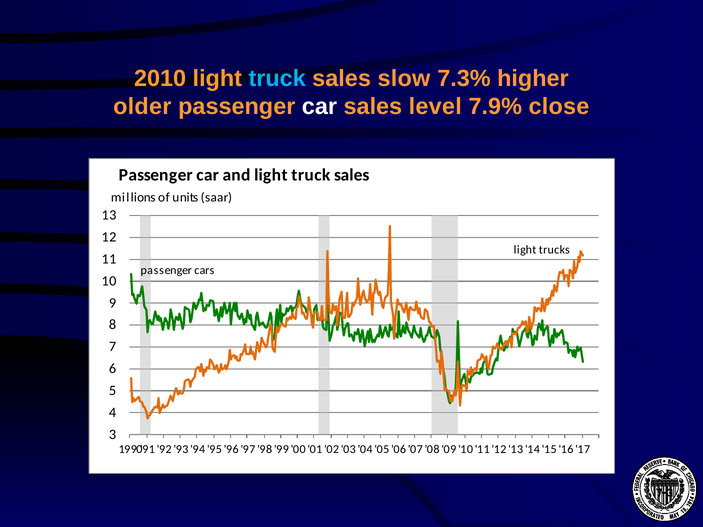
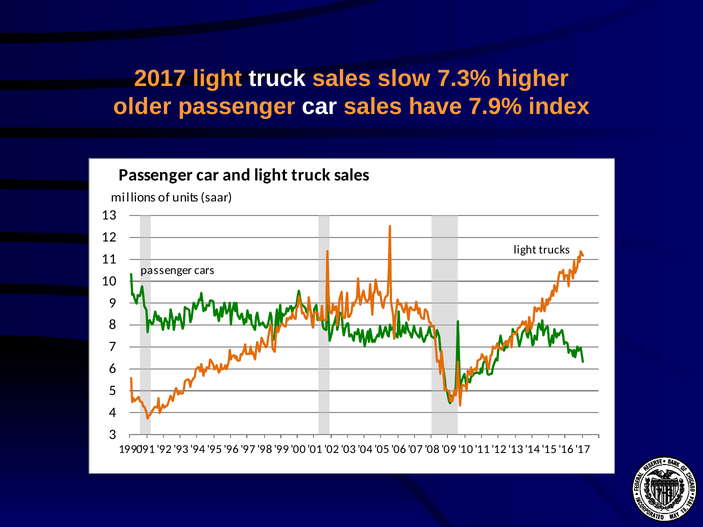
2010: 2010 -> 2017 (160, 78)
truck colour: light blue -> white (277, 78)
level: level -> have (435, 106)
close: close -> index (559, 106)
